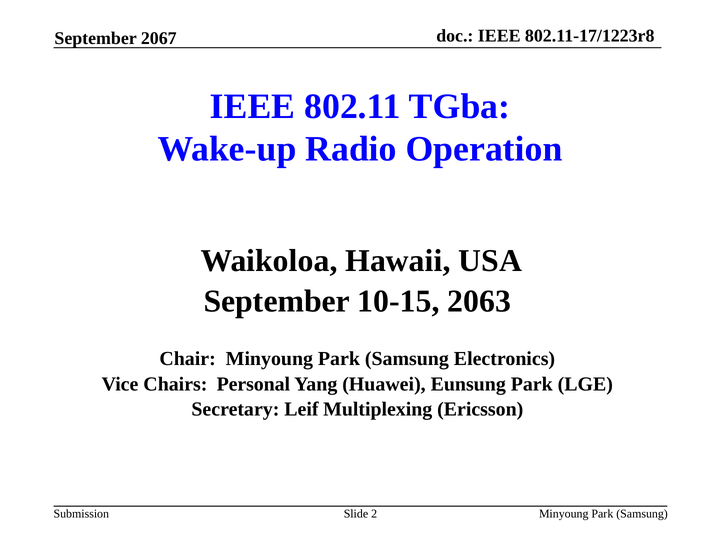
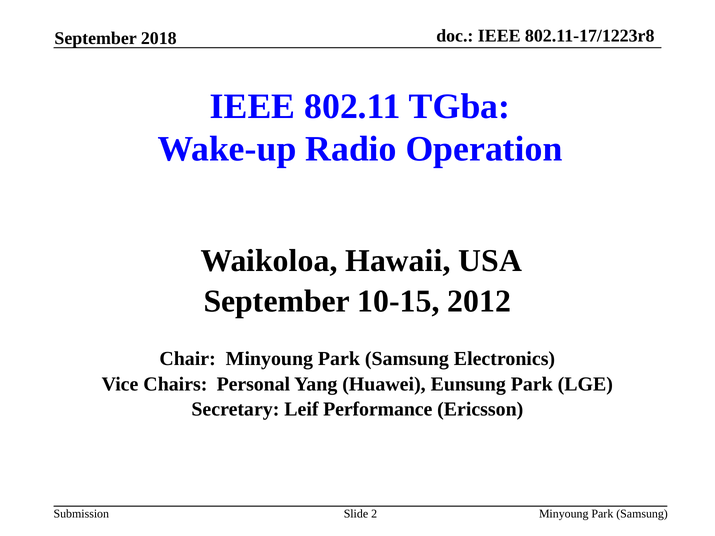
2067: 2067 -> 2018 (159, 38)
2063: 2063 -> 2012 (479, 301)
Multiplexing: Multiplexing -> Performance (378, 410)
